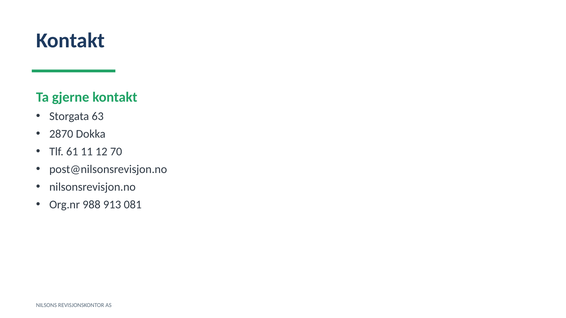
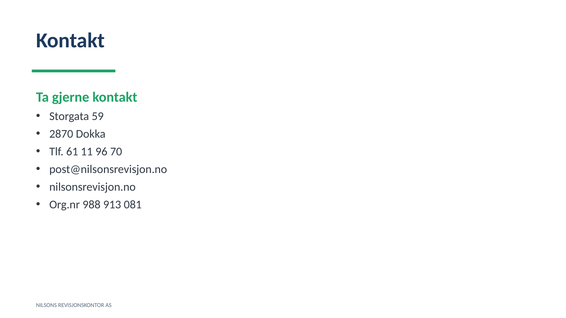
63: 63 -> 59 (98, 116)
12: 12 -> 96 (101, 152)
